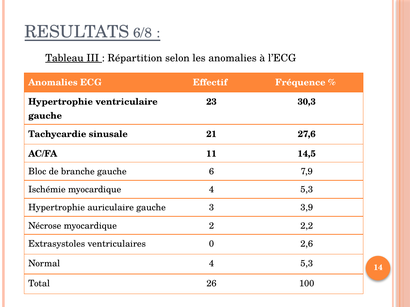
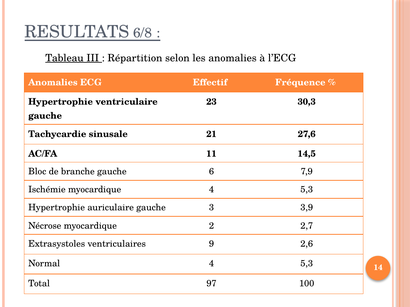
2,2: 2,2 -> 2,7 (307, 226)
0: 0 -> 9 (212, 244)
26: 26 -> 97 (211, 284)
